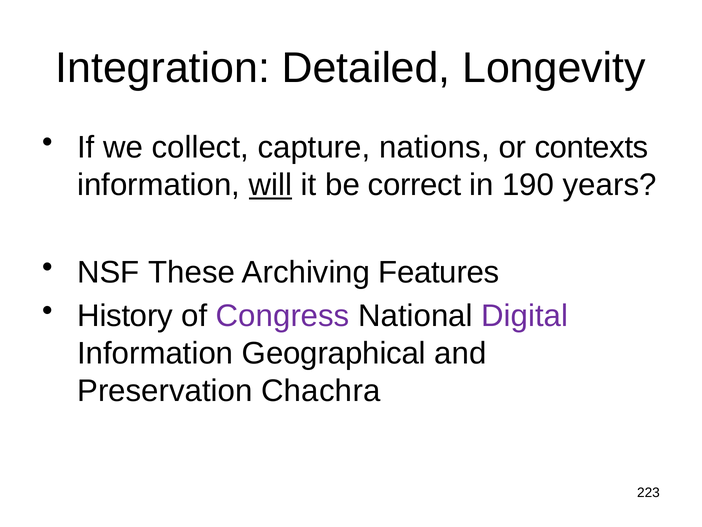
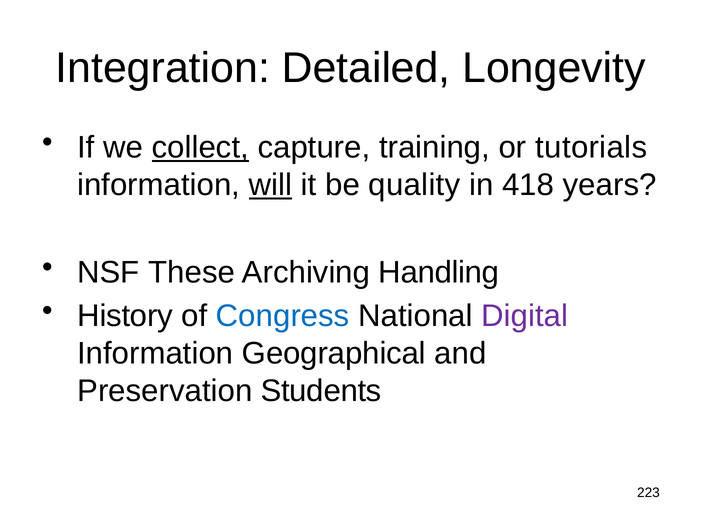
collect underline: none -> present (200, 147)
nations: nations -> training (434, 147)
contexts: contexts -> tutorials (591, 147)
correct: correct -> quality (414, 185)
190: 190 -> 418 (528, 185)
Features: Features -> Handling (439, 272)
Congress colour: purple -> blue (283, 316)
Chachra: Chachra -> Students (321, 391)
